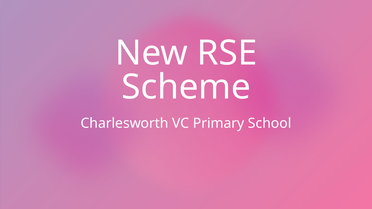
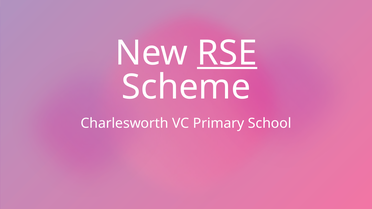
RSE underline: none -> present (227, 53)
